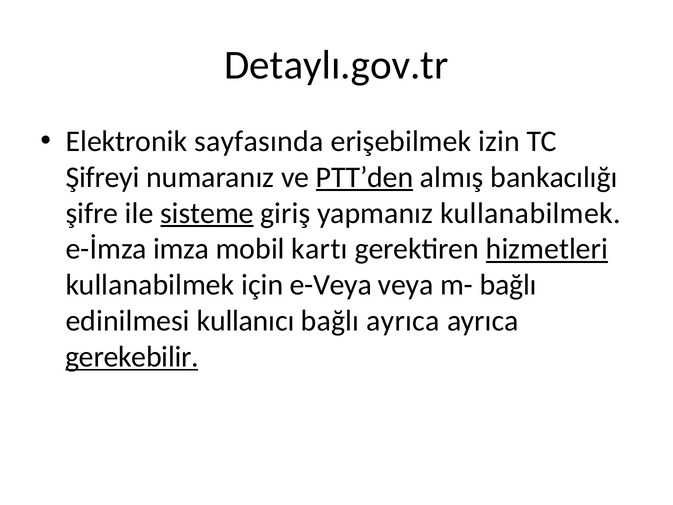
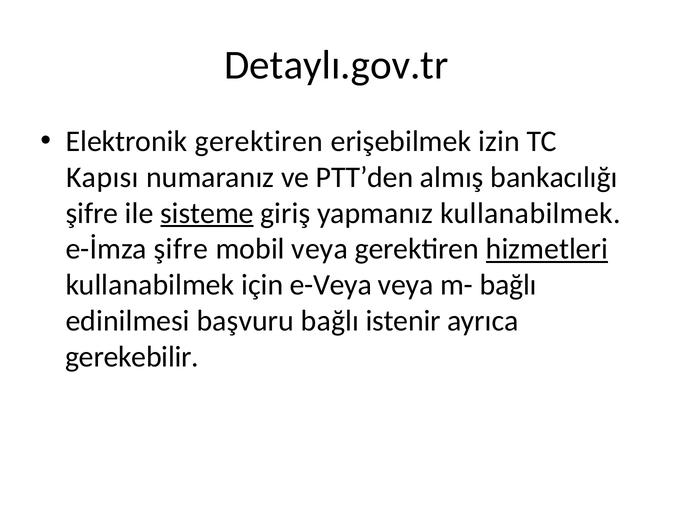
Elektronik sayfasında: sayfasında -> gerektiren (259, 141)
Şifreyi: Şifreyi -> Kapısı (102, 177)
PTT’den underline: present -> none (365, 177)
e-İmza imza: imza -> şifre (181, 249)
mobil kartı: kartı -> veya (320, 249)
kullanıcı: kullanıcı -> başvuru (245, 321)
bağlı ayrıca: ayrıca -> istenir (403, 321)
gerekebilir underline: present -> none (132, 357)
